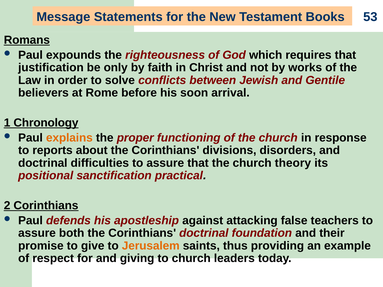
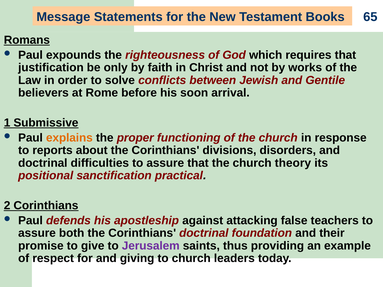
53: 53 -> 65 (370, 17)
Chronology: Chronology -> Submissive (46, 123)
Jerusalem colour: orange -> purple (151, 246)
